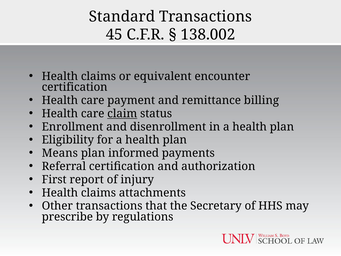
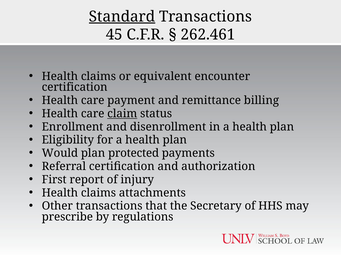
Standard underline: none -> present (122, 16)
138.002: 138.002 -> 262.461 (208, 35)
Means: Means -> Would (60, 153)
informed: informed -> protected (134, 153)
